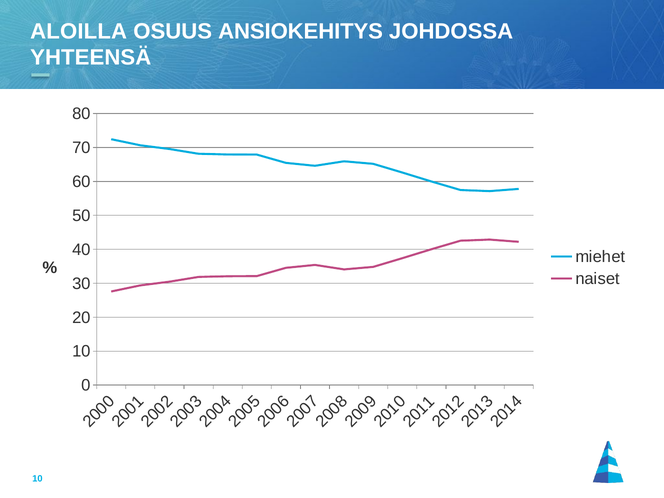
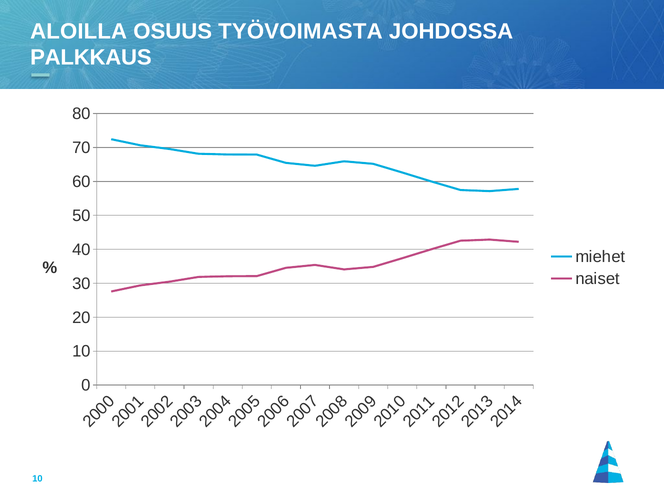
ANSIOKEHITYS: ANSIOKEHITYS -> TYÖVOIMASTA (300, 32)
YHTEENSÄ: YHTEENSÄ -> PALKKAUS (91, 57)
